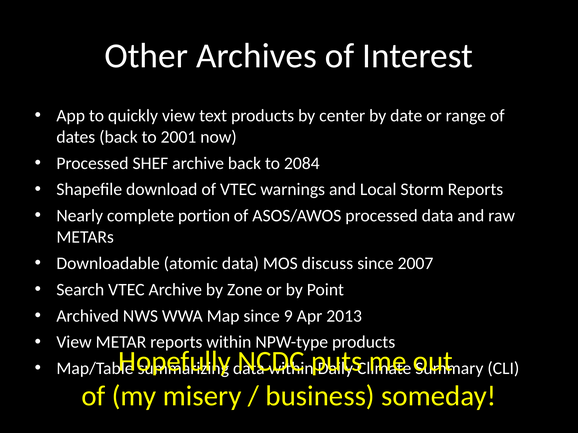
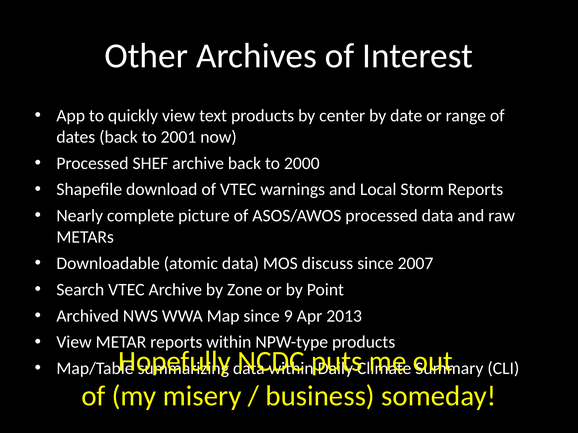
2084: 2084 -> 2000 (302, 163)
portion: portion -> picture (204, 216)
